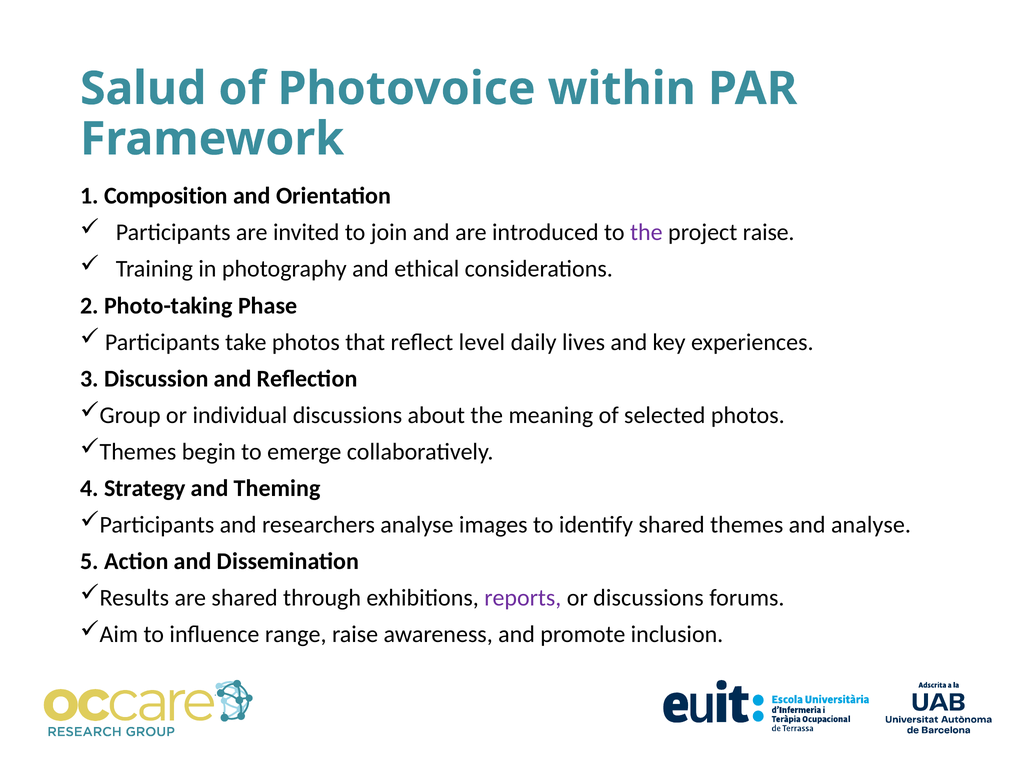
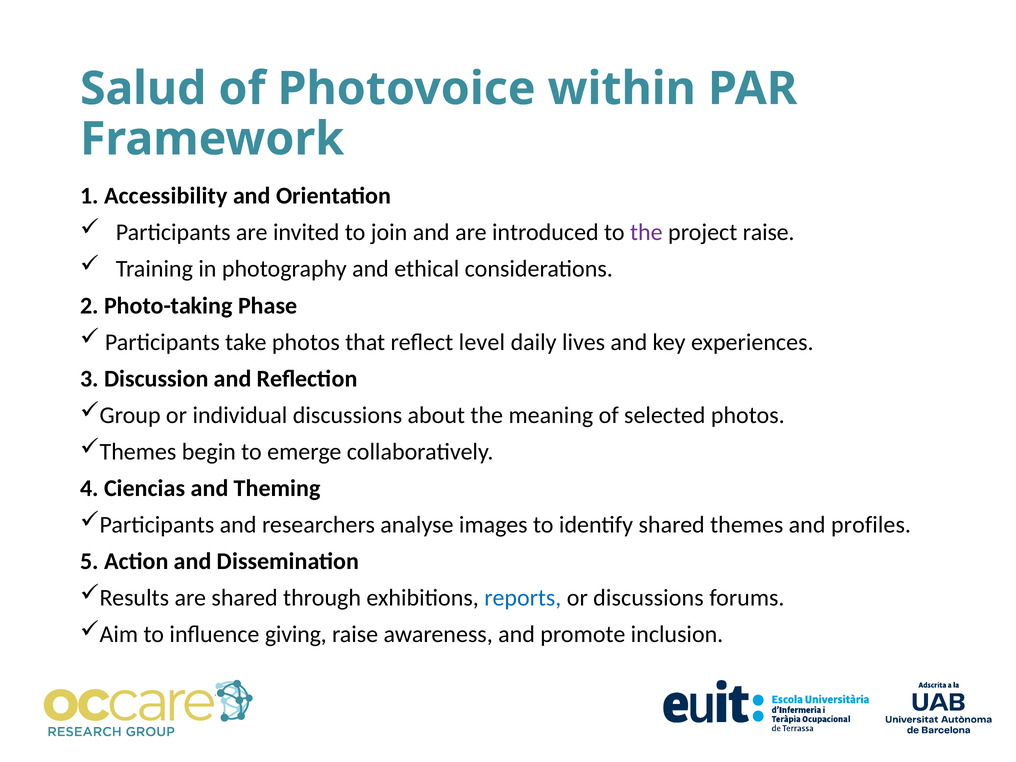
Composition: Composition -> Accessibility (166, 196)
Strategy: Strategy -> Ciencias (145, 488)
and analyse: analyse -> profiles (871, 525)
reports colour: purple -> blue (523, 598)
range: range -> giving (296, 634)
